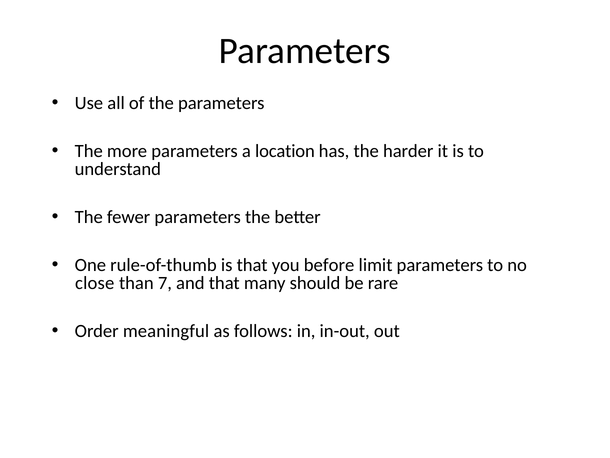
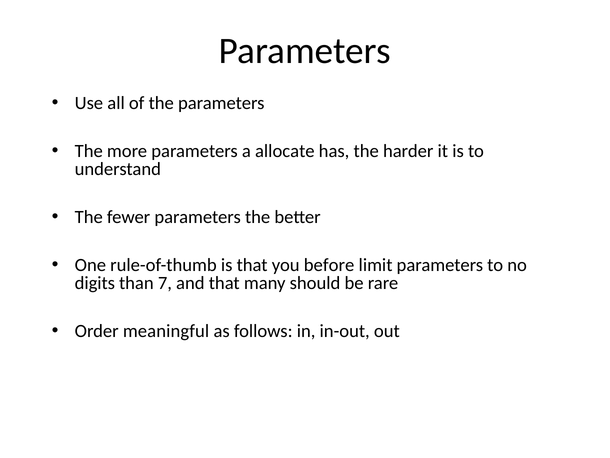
location: location -> allocate (285, 151)
close: close -> digits (95, 283)
